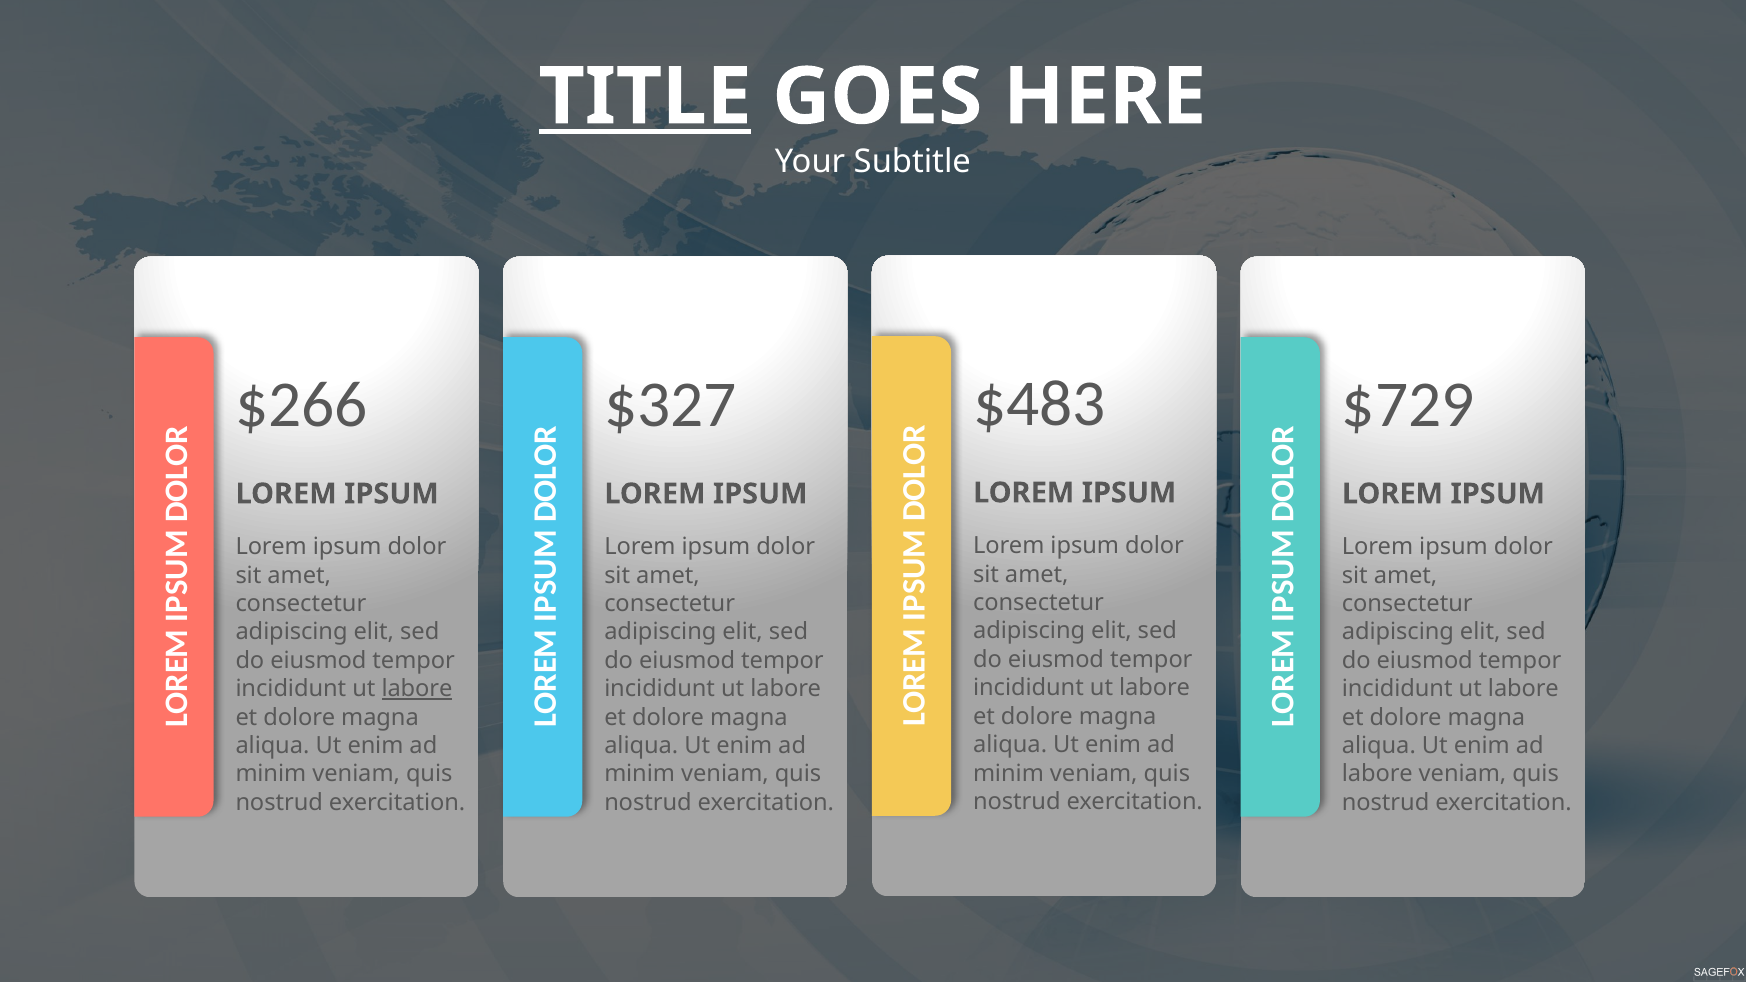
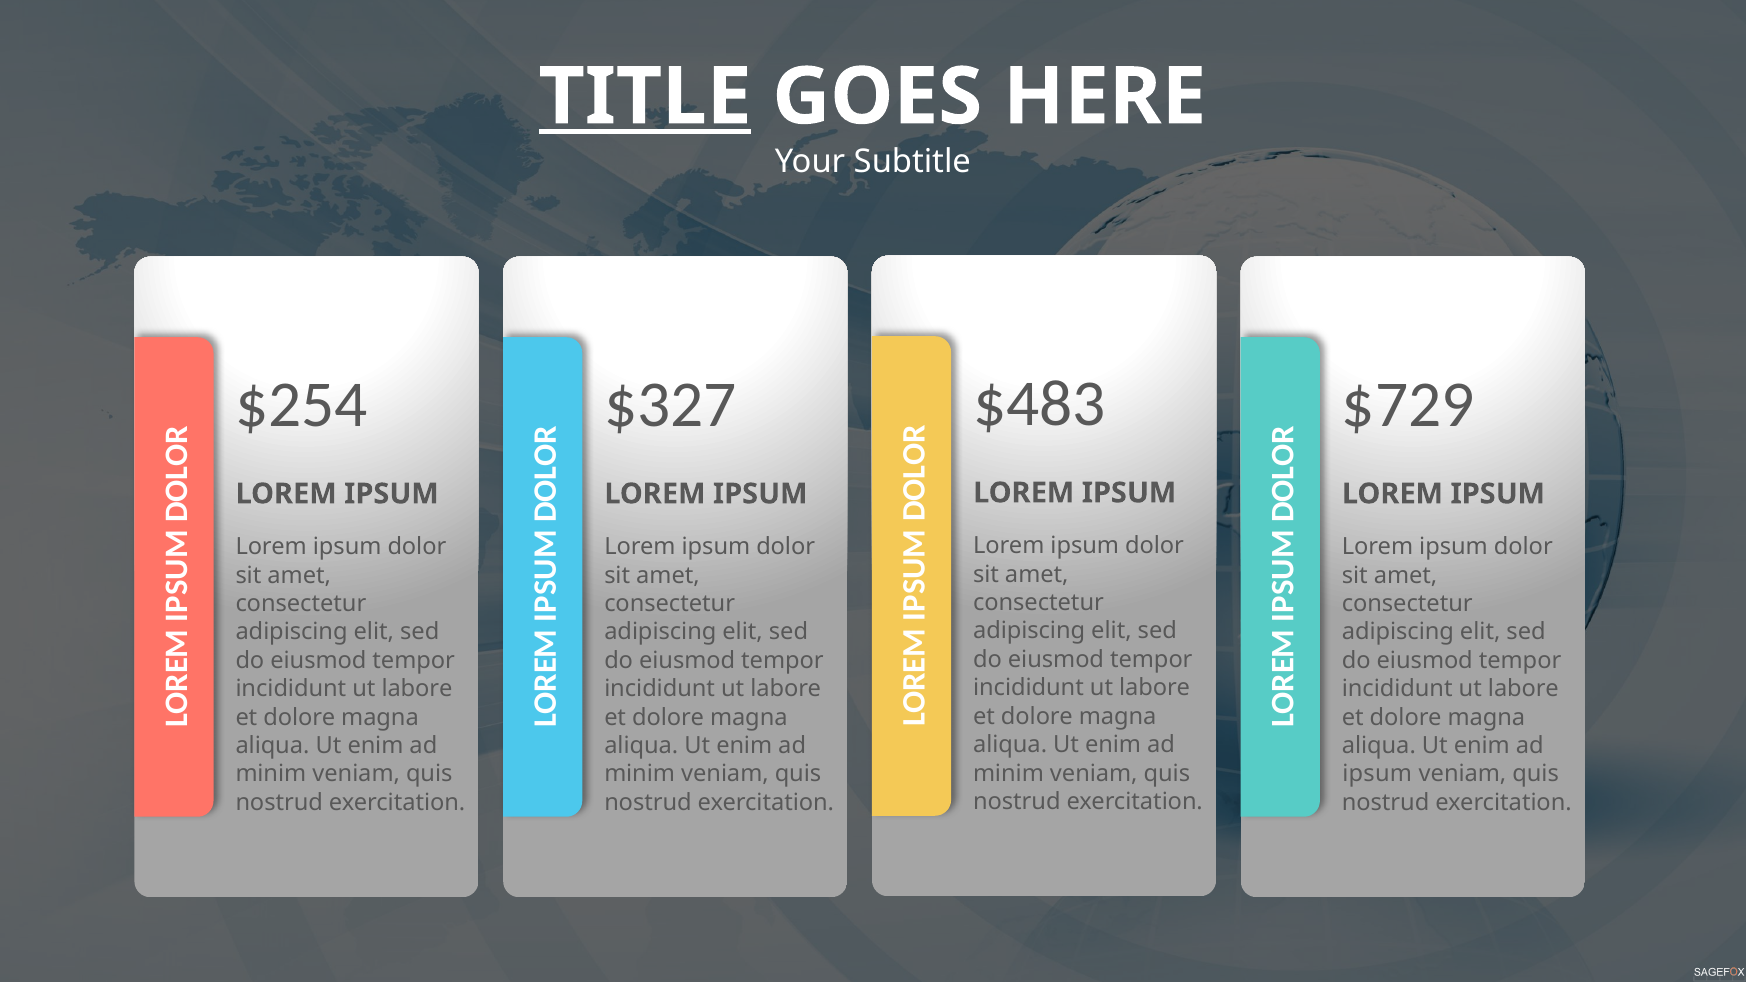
$266: $266 -> $254 (302, 405)
labore underline: present -> none (417, 689)
labore: labore -> ipsum (1377, 774)
